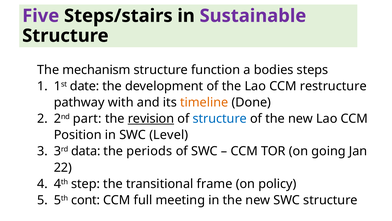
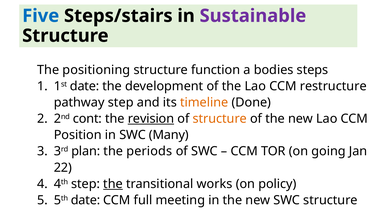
Five colour: purple -> blue (41, 16)
mechanism: mechanism -> positioning (96, 70)
pathway with: with -> step (121, 102)
part: part -> cont (87, 118)
structure colour: blue -> orange (220, 118)
Level: Level -> Many (169, 135)
data: data -> plan (86, 151)
the underline: none -> present (113, 183)
frame: frame -> works (215, 183)
5th cont: cont -> date (86, 200)
